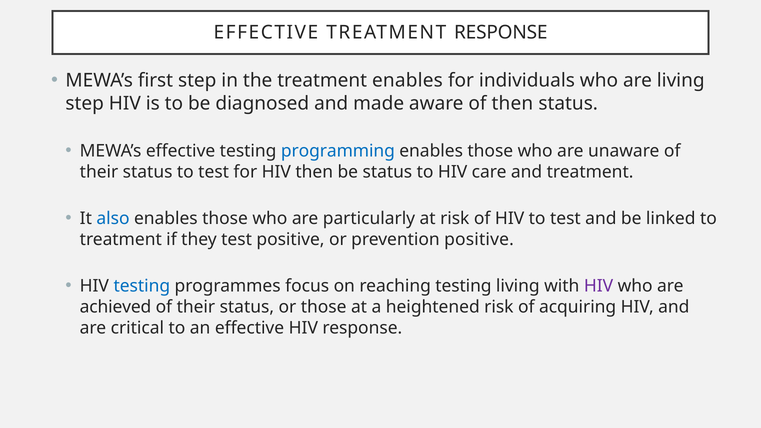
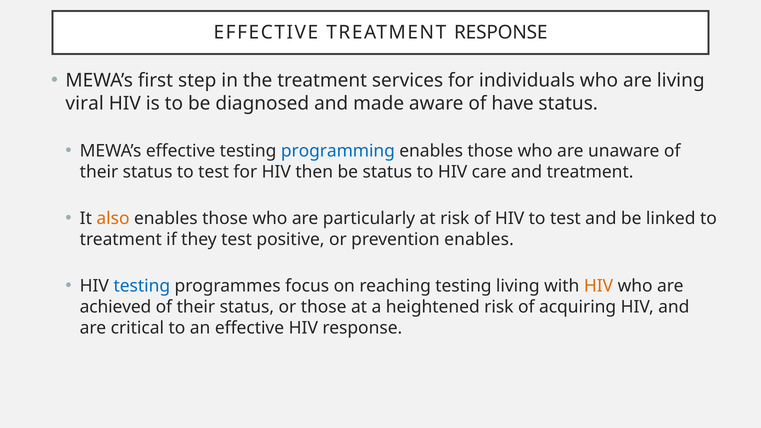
treatment enables: enables -> services (408, 81)
step: step -> viral (85, 103)
of then: then -> have (513, 103)
also colour: blue -> orange (113, 218)
prevention positive: positive -> enables (479, 239)
HIV colour: purple -> orange (599, 286)
